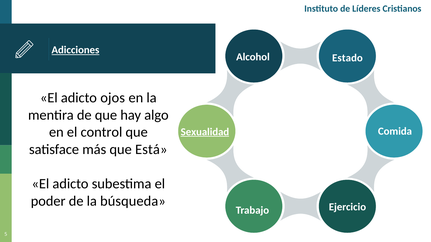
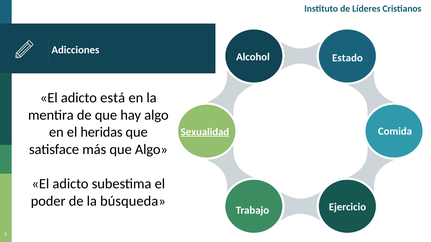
Adicciones underline: present -> none (75, 50)
ojos: ojos -> está (113, 98)
control: control -> heridas (102, 132)
que Está: Está -> Algo (151, 150)
